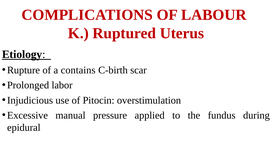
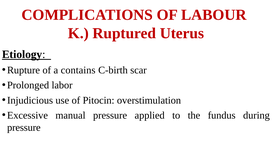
epidural: epidural -> pressure (24, 128)
